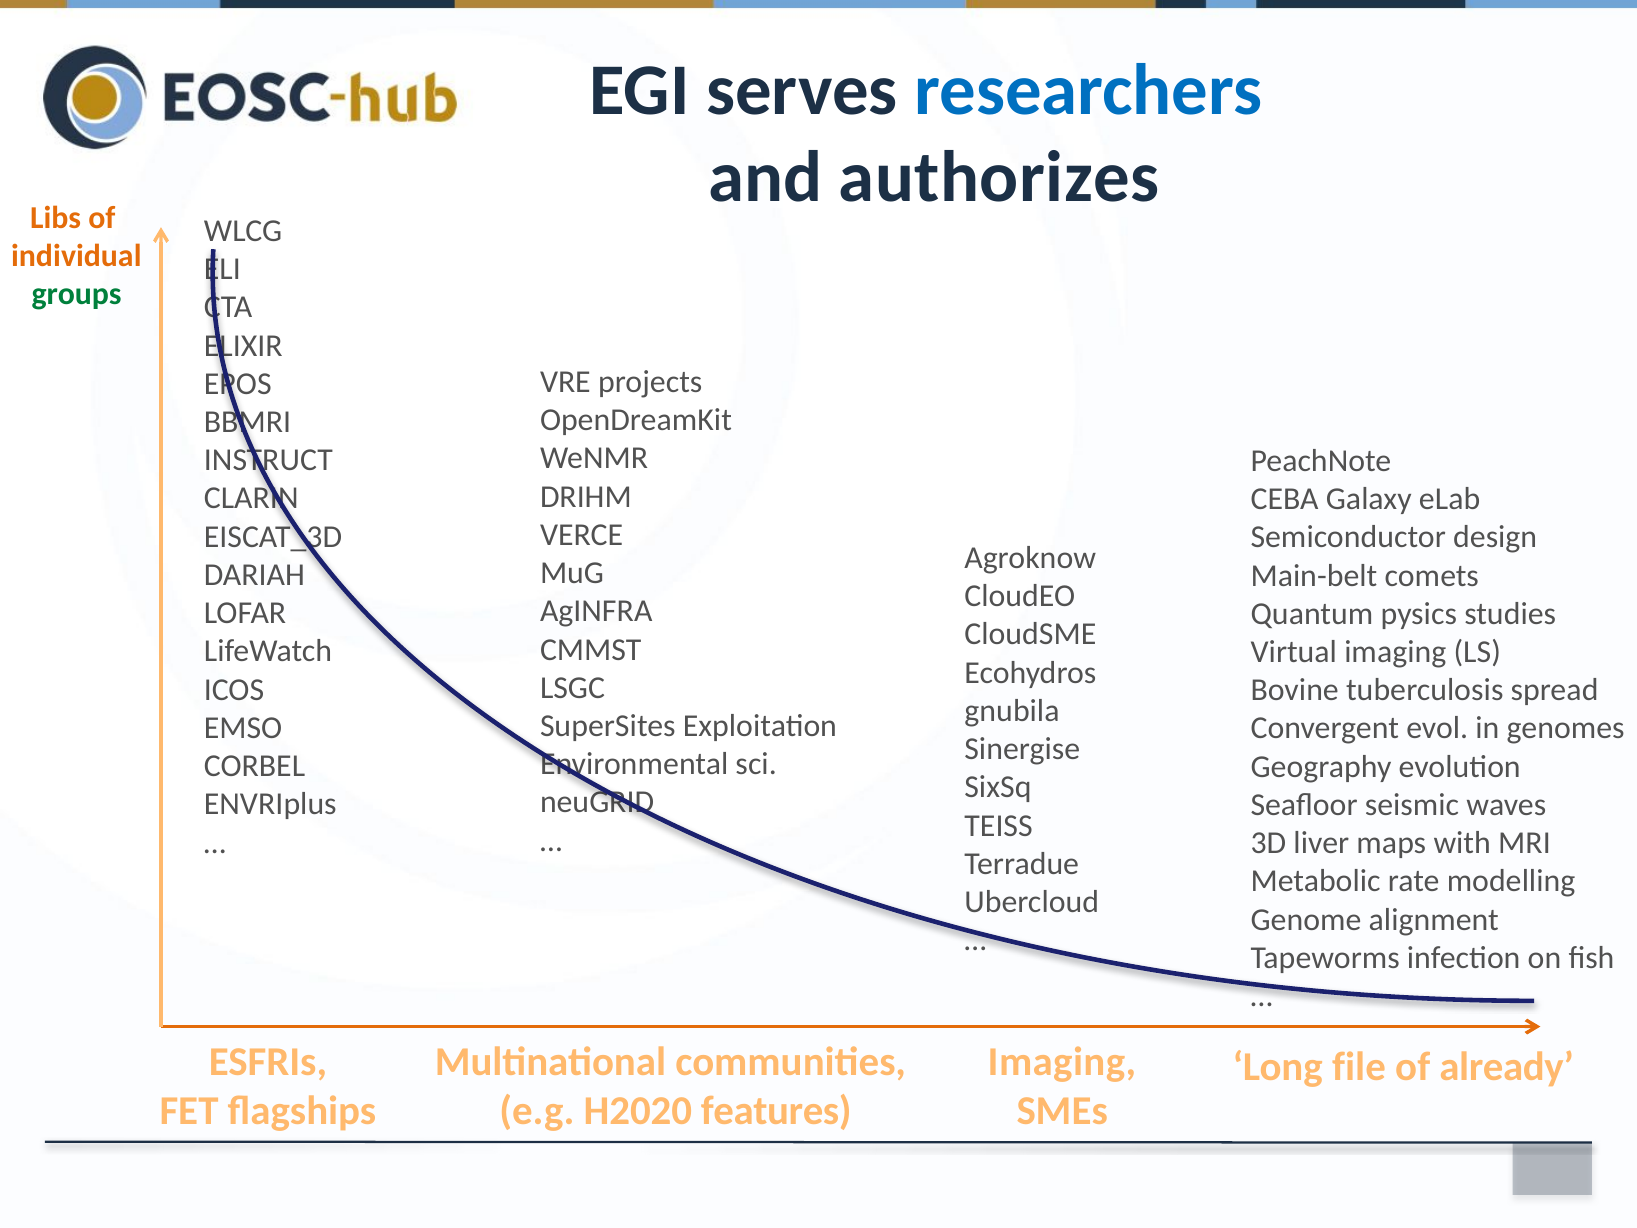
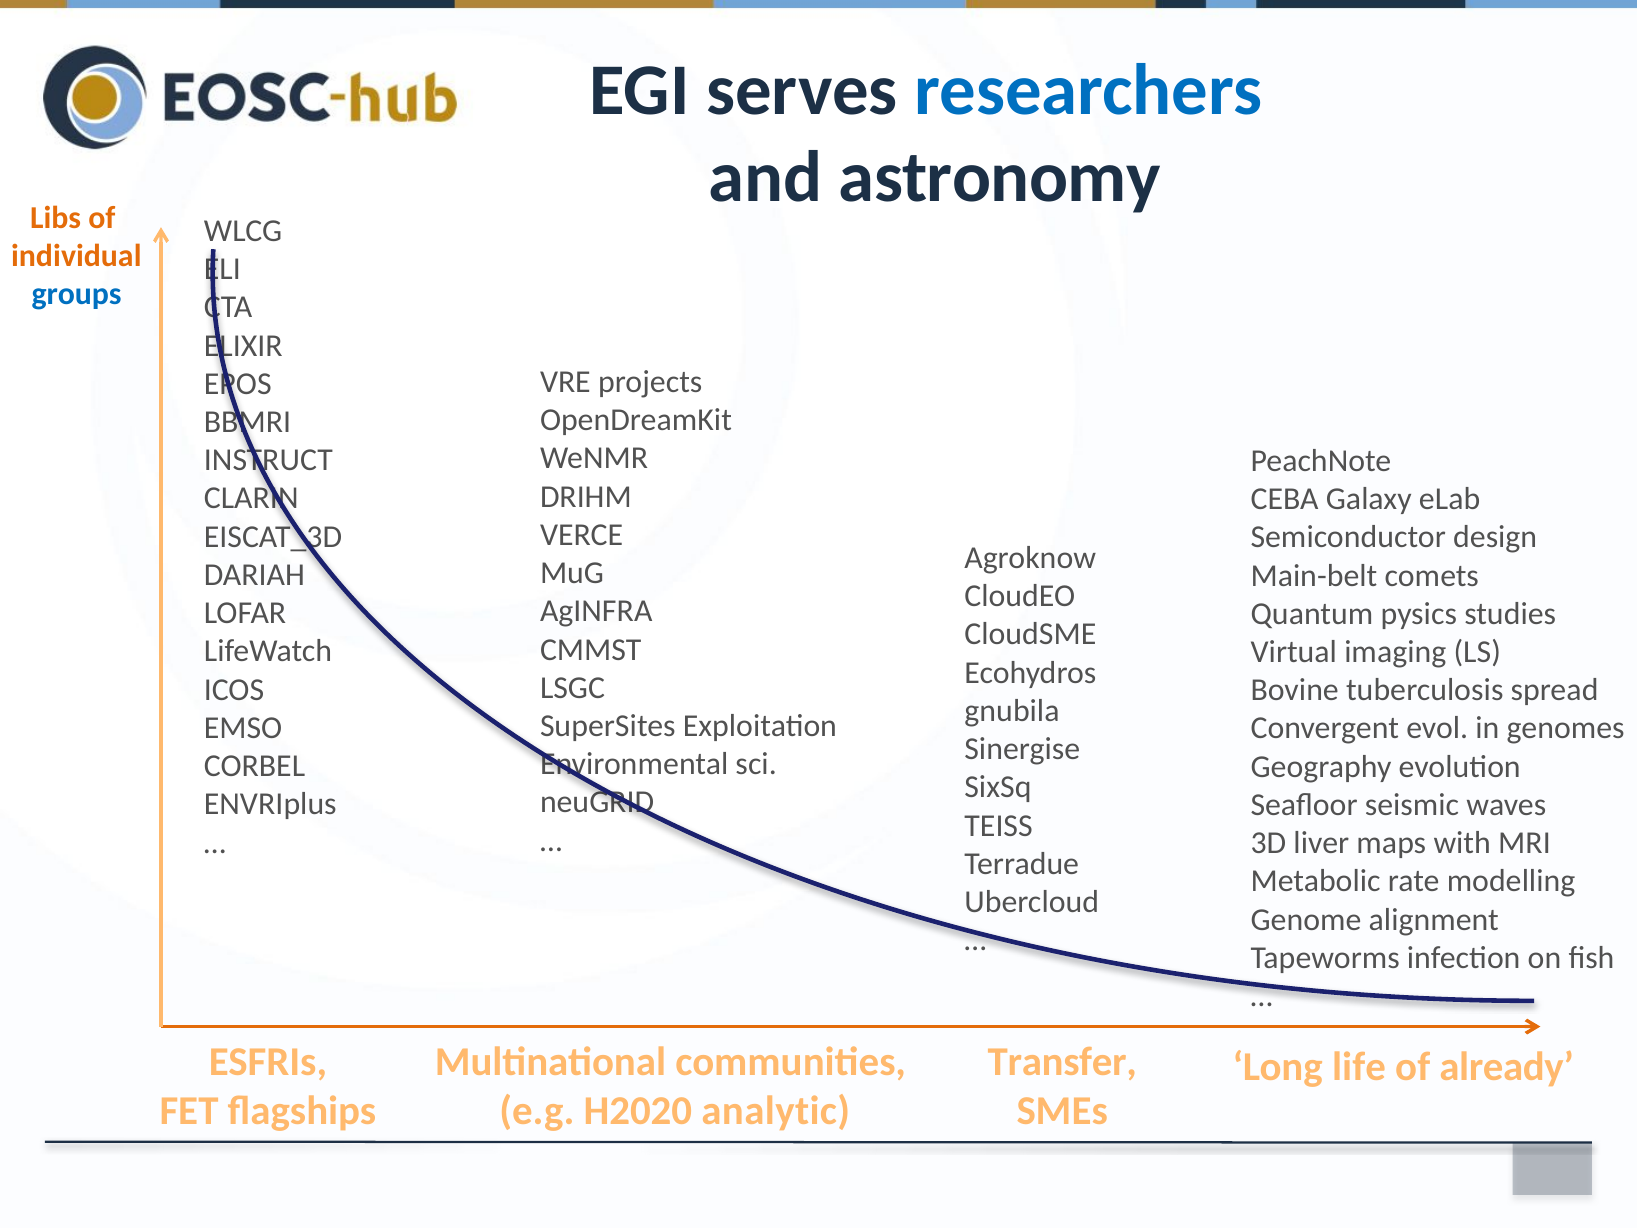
authorizes: authorizes -> astronomy (1000, 178)
groups colour: green -> blue (76, 294)
Imaging: Imaging -> Transfer (1062, 1062)
file: file -> life (1359, 1067)
features: features -> analytic (776, 1111)
